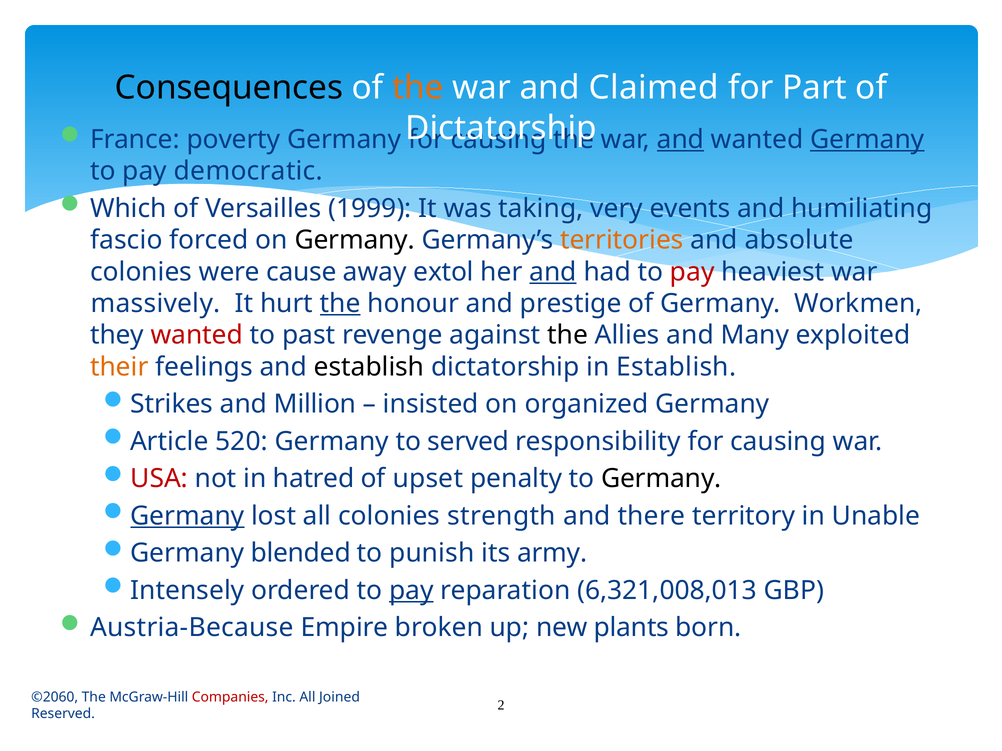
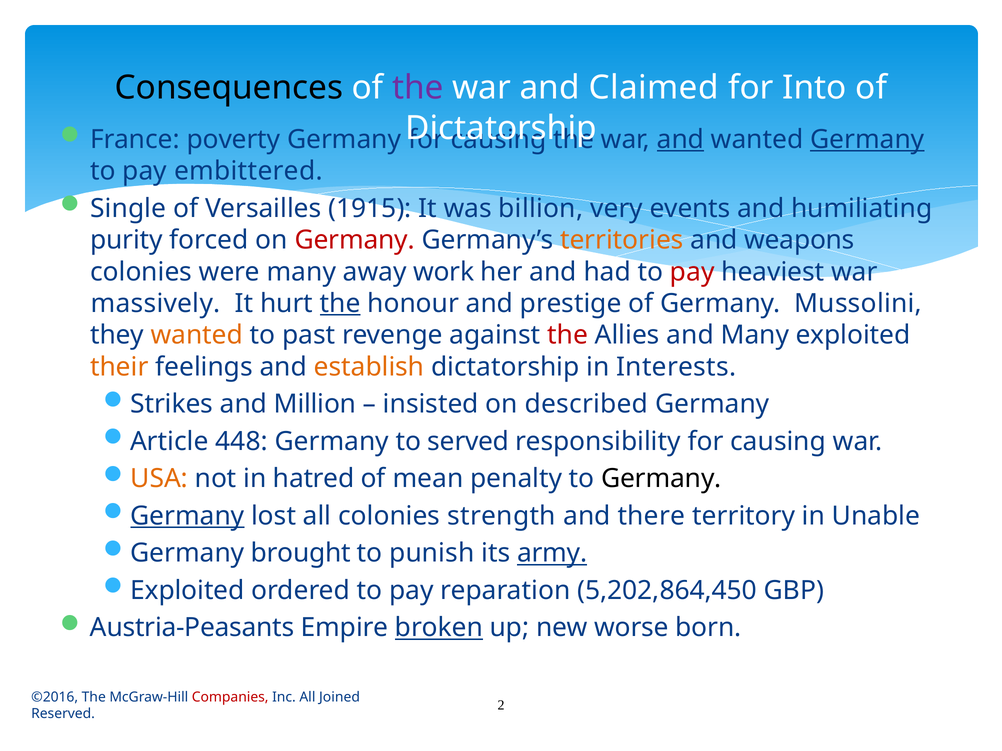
the colour: orange -> purple (418, 88)
Part: Part -> Into (815, 88)
democratic: democratic -> embittered (248, 171)
Which: Which -> Single (128, 209)
1999: 1999 -> 1915 (370, 209)
taking: taking -> billion (541, 209)
fascio: fascio -> purity (126, 240)
Germany colour: black -> red (355, 240)
absolute: absolute -> weapons (799, 240)
were cause: cause -> many (301, 272)
extol: extol -> work (444, 272)
and underline: present -> none (553, 272)
Workmen: Workmen -> Mussolini (858, 304)
wanted colour: red -> orange (197, 335)
the colour: black -> red (568, 335)
establish colour: black -> orange (369, 367)
in Establish: Establish -> Interests (676, 367)
organized: organized -> described (586, 404)
520: 520 -> 448 (242, 442)
USA colour: red -> orange (159, 479)
upset: upset -> mean (428, 479)
blended: blended -> brought (301, 554)
army underline: none -> present (552, 554)
Intensely: Intensely -> Exploited (187, 591)
pay underline: present -> none (411, 591)
6,321,008,013: 6,321,008,013 -> 5,202,864,450 (667, 591)
Austria-Because: Austria-Because -> Austria-Peasants (192, 628)
broken underline: none -> present (439, 628)
plants: plants -> worse (631, 628)
©2060: ©2060 -> ©2016 (55, 697)
